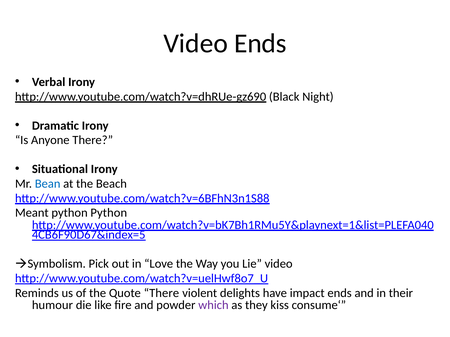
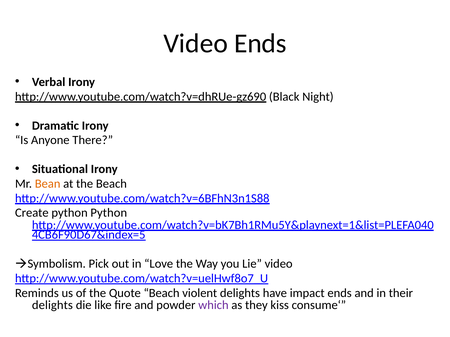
Bean colour: blue -> orange (48, 184)
Meant: Meant -> Create (32, 213)
Quote There: There -> Beach (162, 293)
humour: humour -> delights (52, 305)
